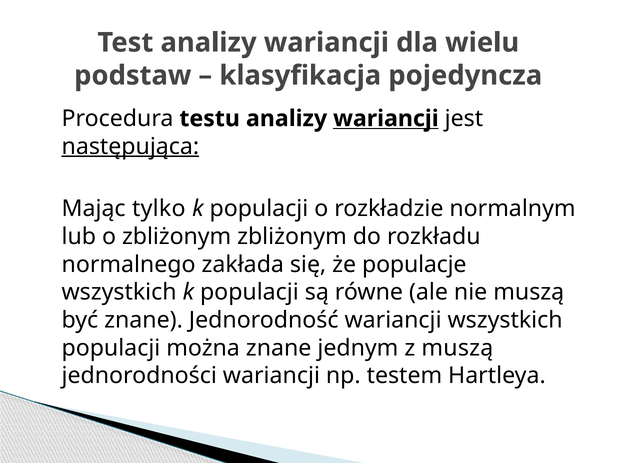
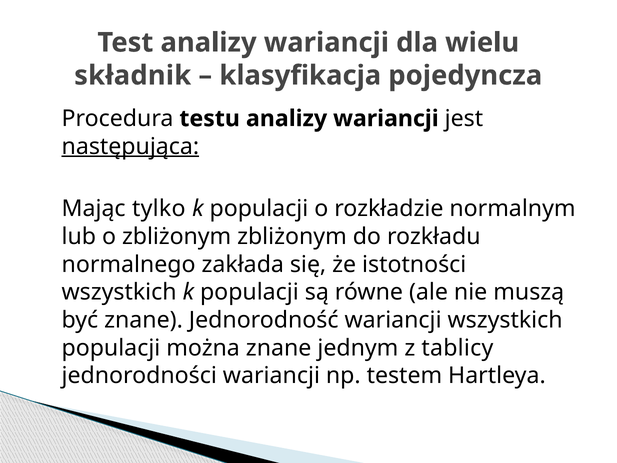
podstaw: podstaw -> składnik (133, 75)
wariancji underline: present -> none (386, 119)
populacje: populacje -> istotności (414, 264)
z muszą: muszą -> tablicy (457, 348)
